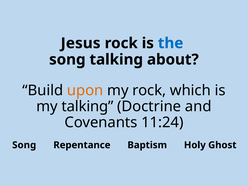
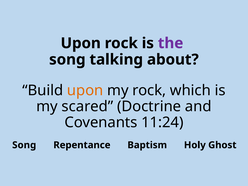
Jesus: Jesus -> Upon (81, 43)
the colour: blue -> purple (171, 43)
my talking: talking -> scared (87, 106)
